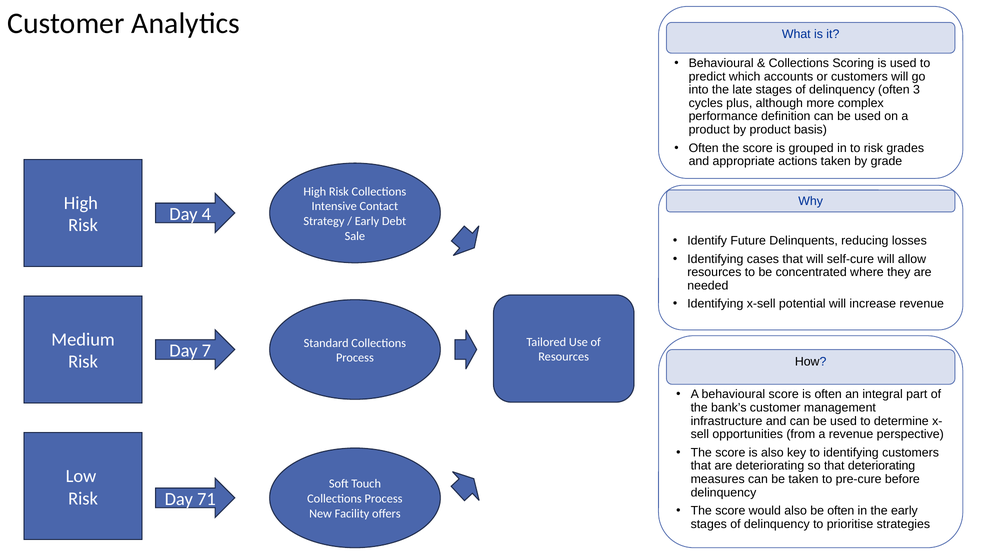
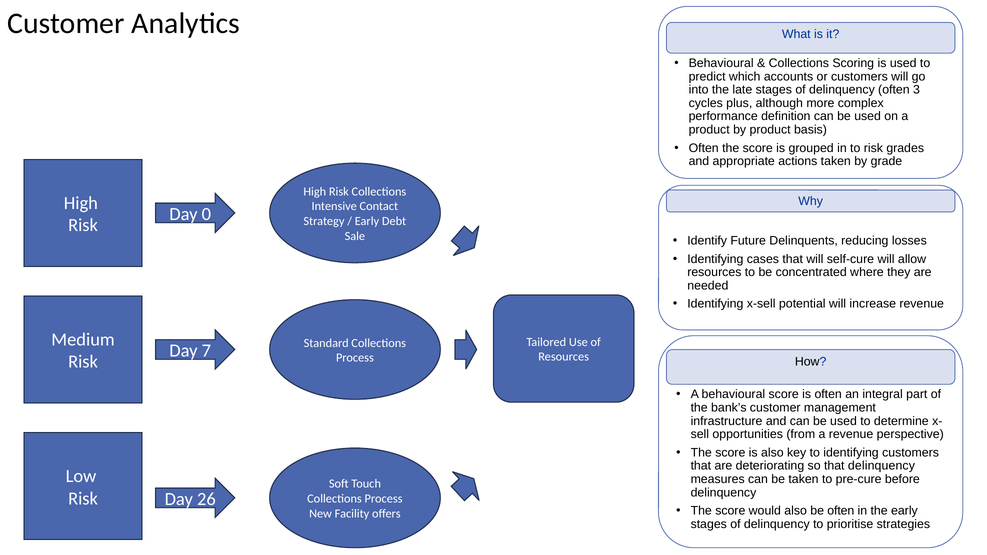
4: 4 -> 0 (206, 214)
that deteriorating: deteriorating -> delinquency (881, 466)
71: 71 -> 26 (206, 499)
